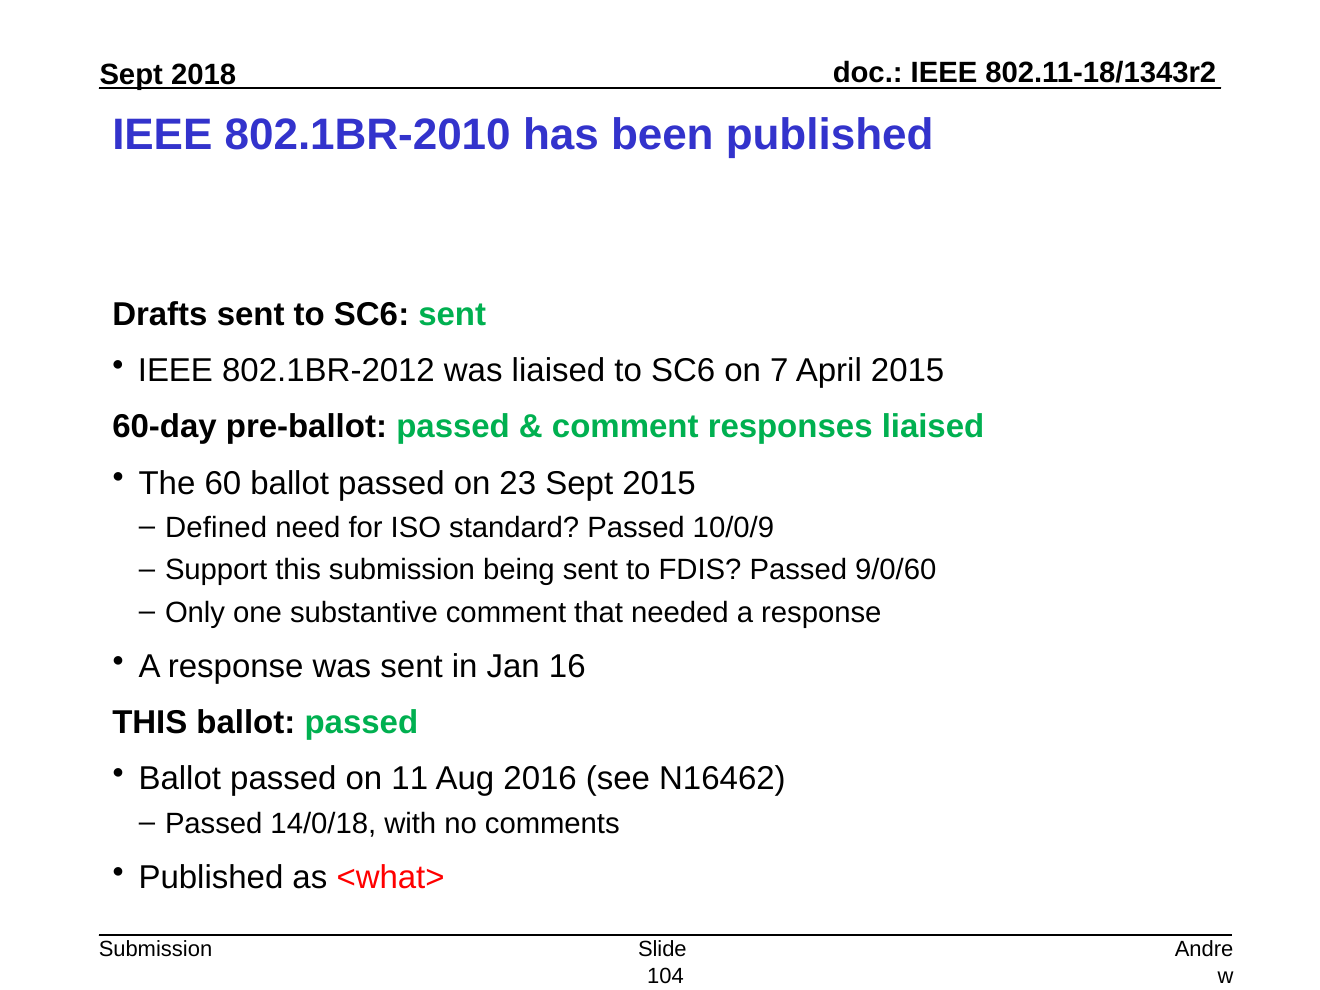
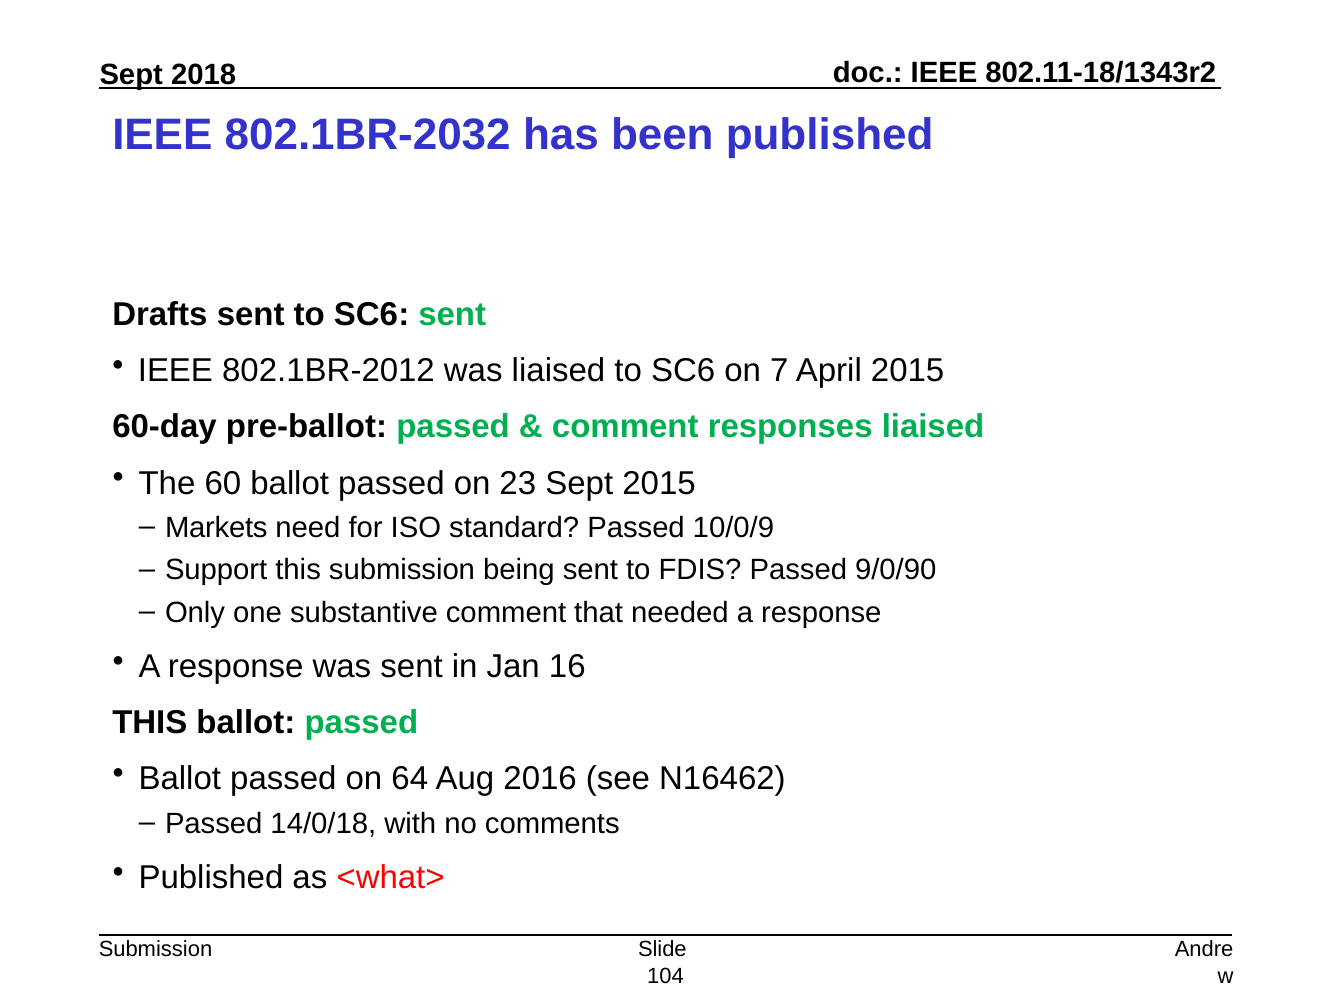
802.1BR-2010: 802.1BR-2010 -> 802.1BR-2032 (368, 135)
Defined: Defined -> Markets (216, 528)
9/0/60: 9/0/60 -> 9/0/90 (896, 570)
11: 11 -> 64 (410, 779)
